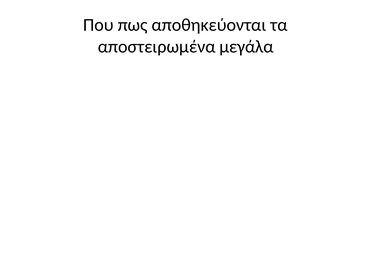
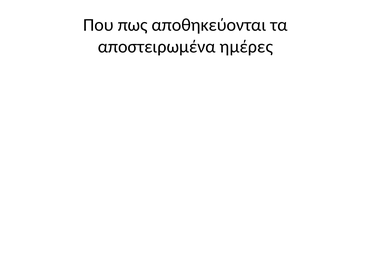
μεγάλα: μεγάλα -> ημέρες (246, 47)
